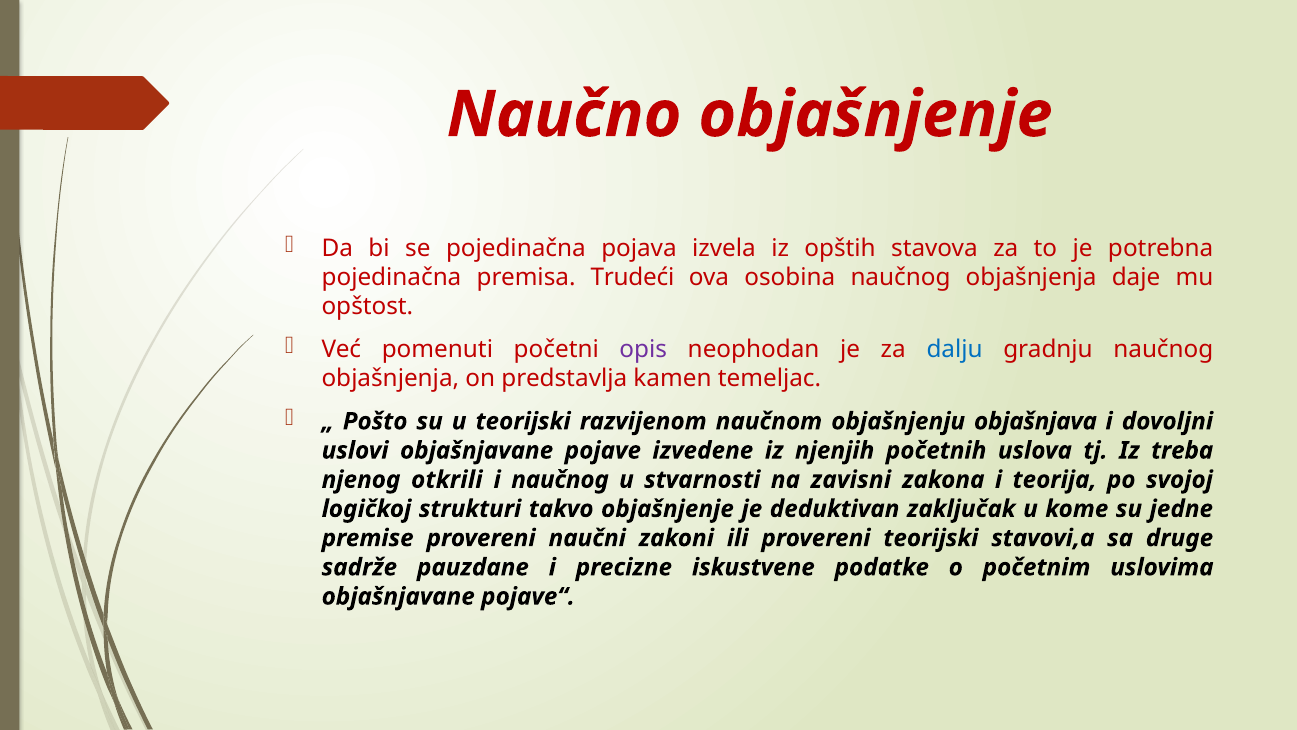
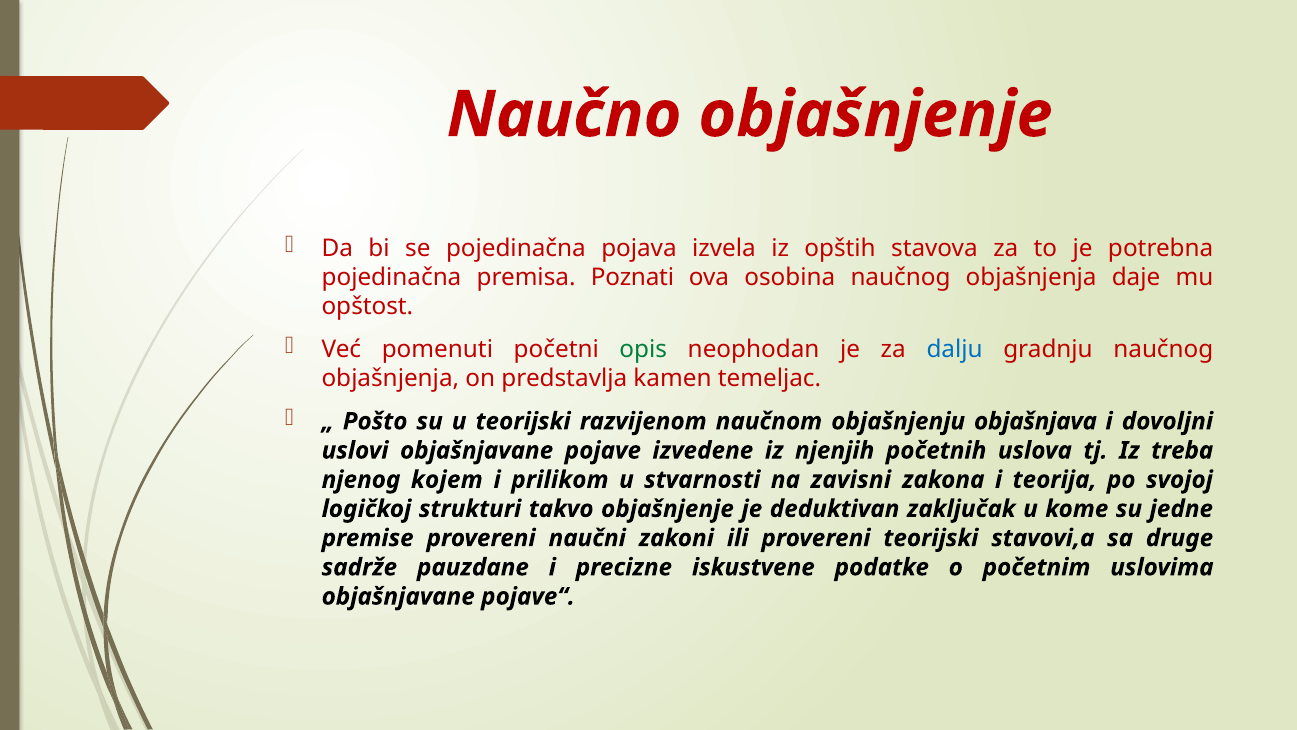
Trudeći: Trudeći -> Poznati (632, 277)
opis colour: purple -> green (643, 349)
otkrili: otkrili -> kojem (447, 479)
i naučnog: naučnog -> prilikom (560, 479)
